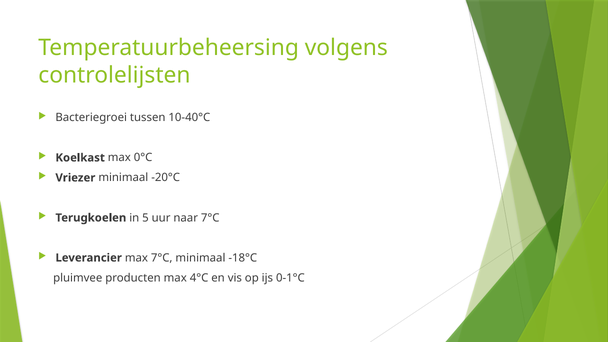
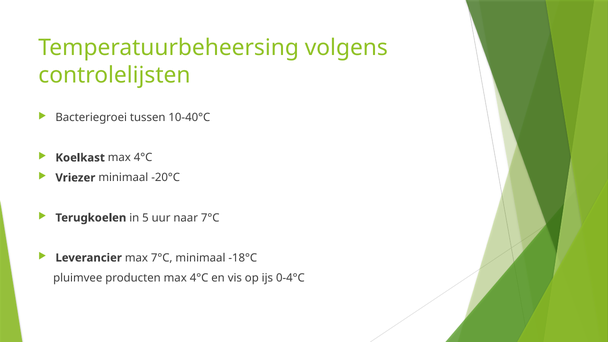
Koelkast max 0°C: 0°C -> 4°C (143, 158)
0-1°C: 0-1°C -> 0-4°C (290, 278)
